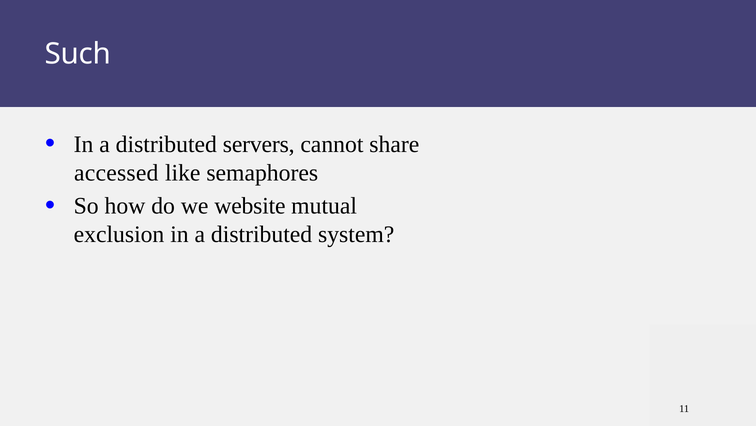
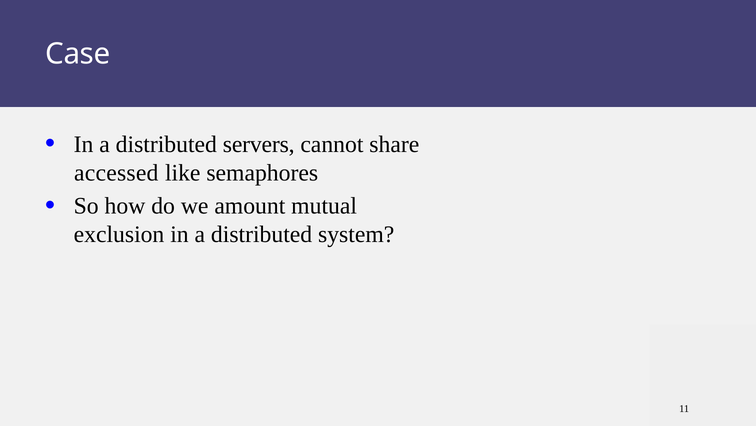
Such: Such -> Case (78, 54)
website: website -> amount (250, 206)
